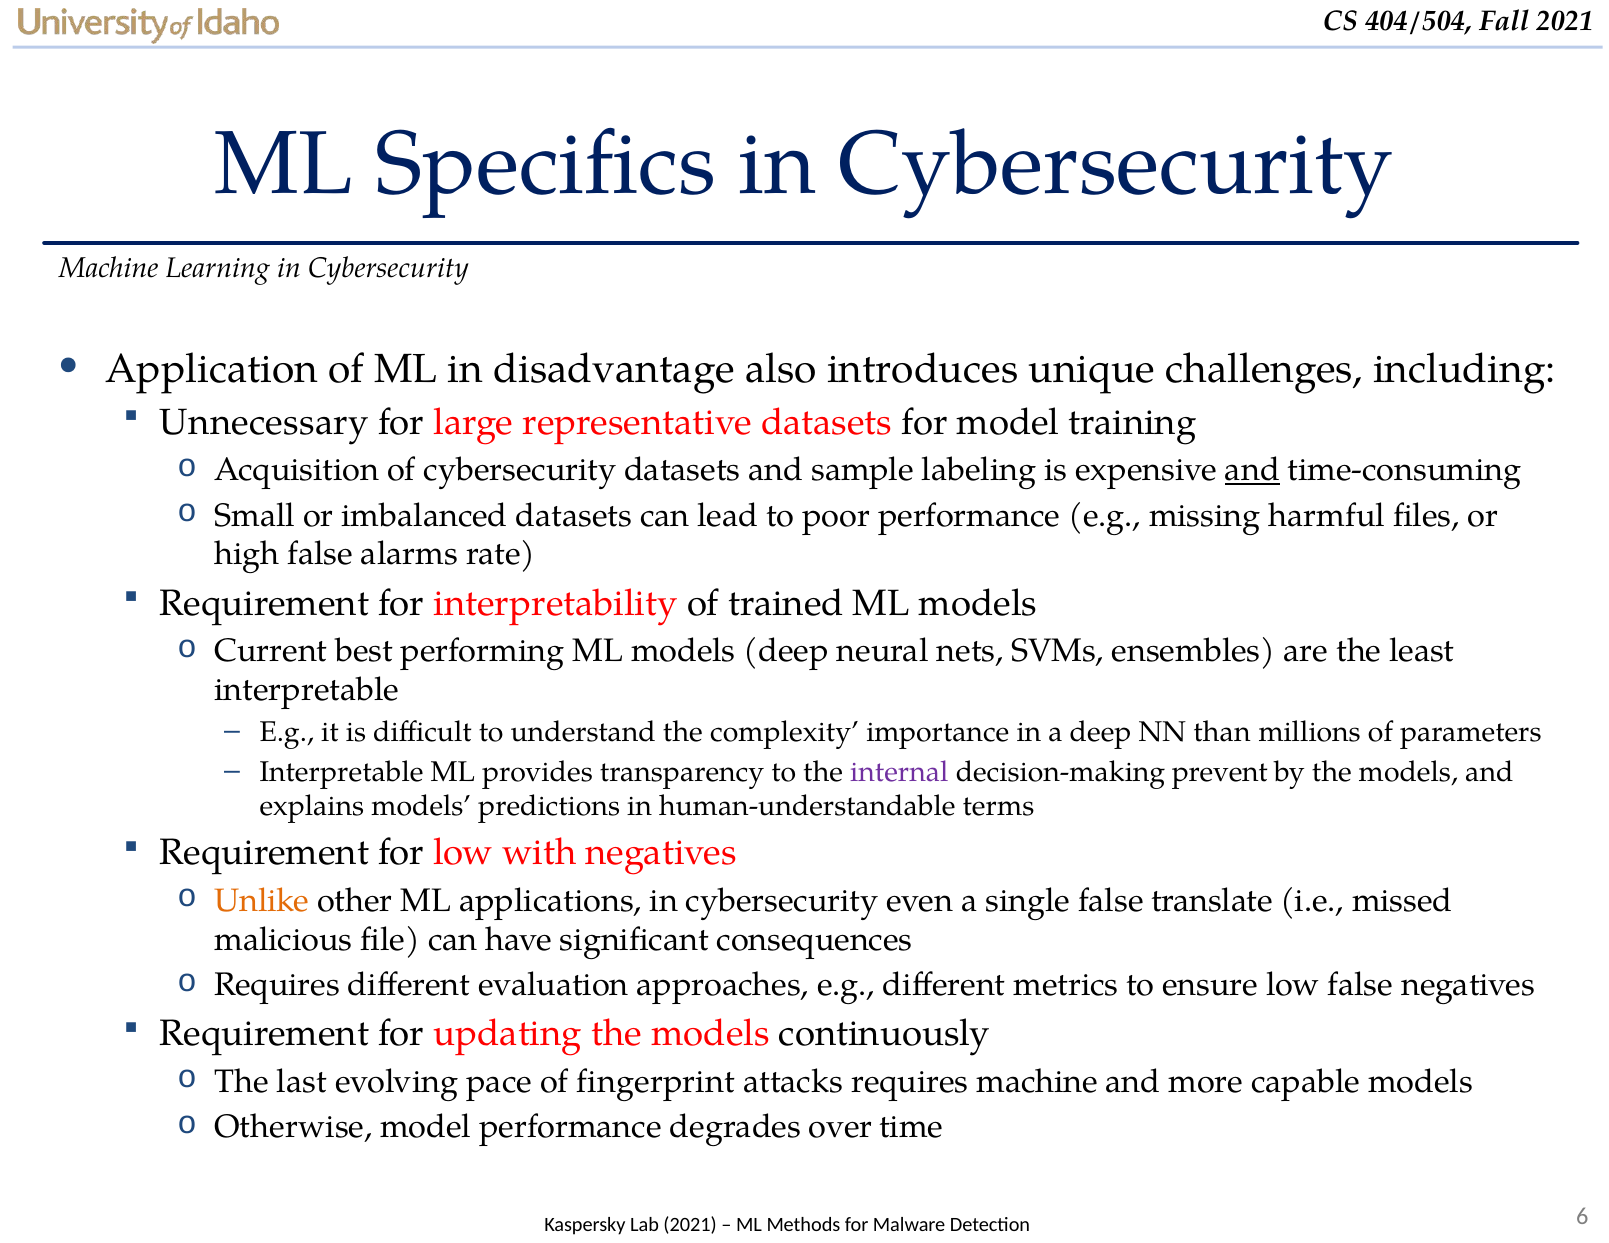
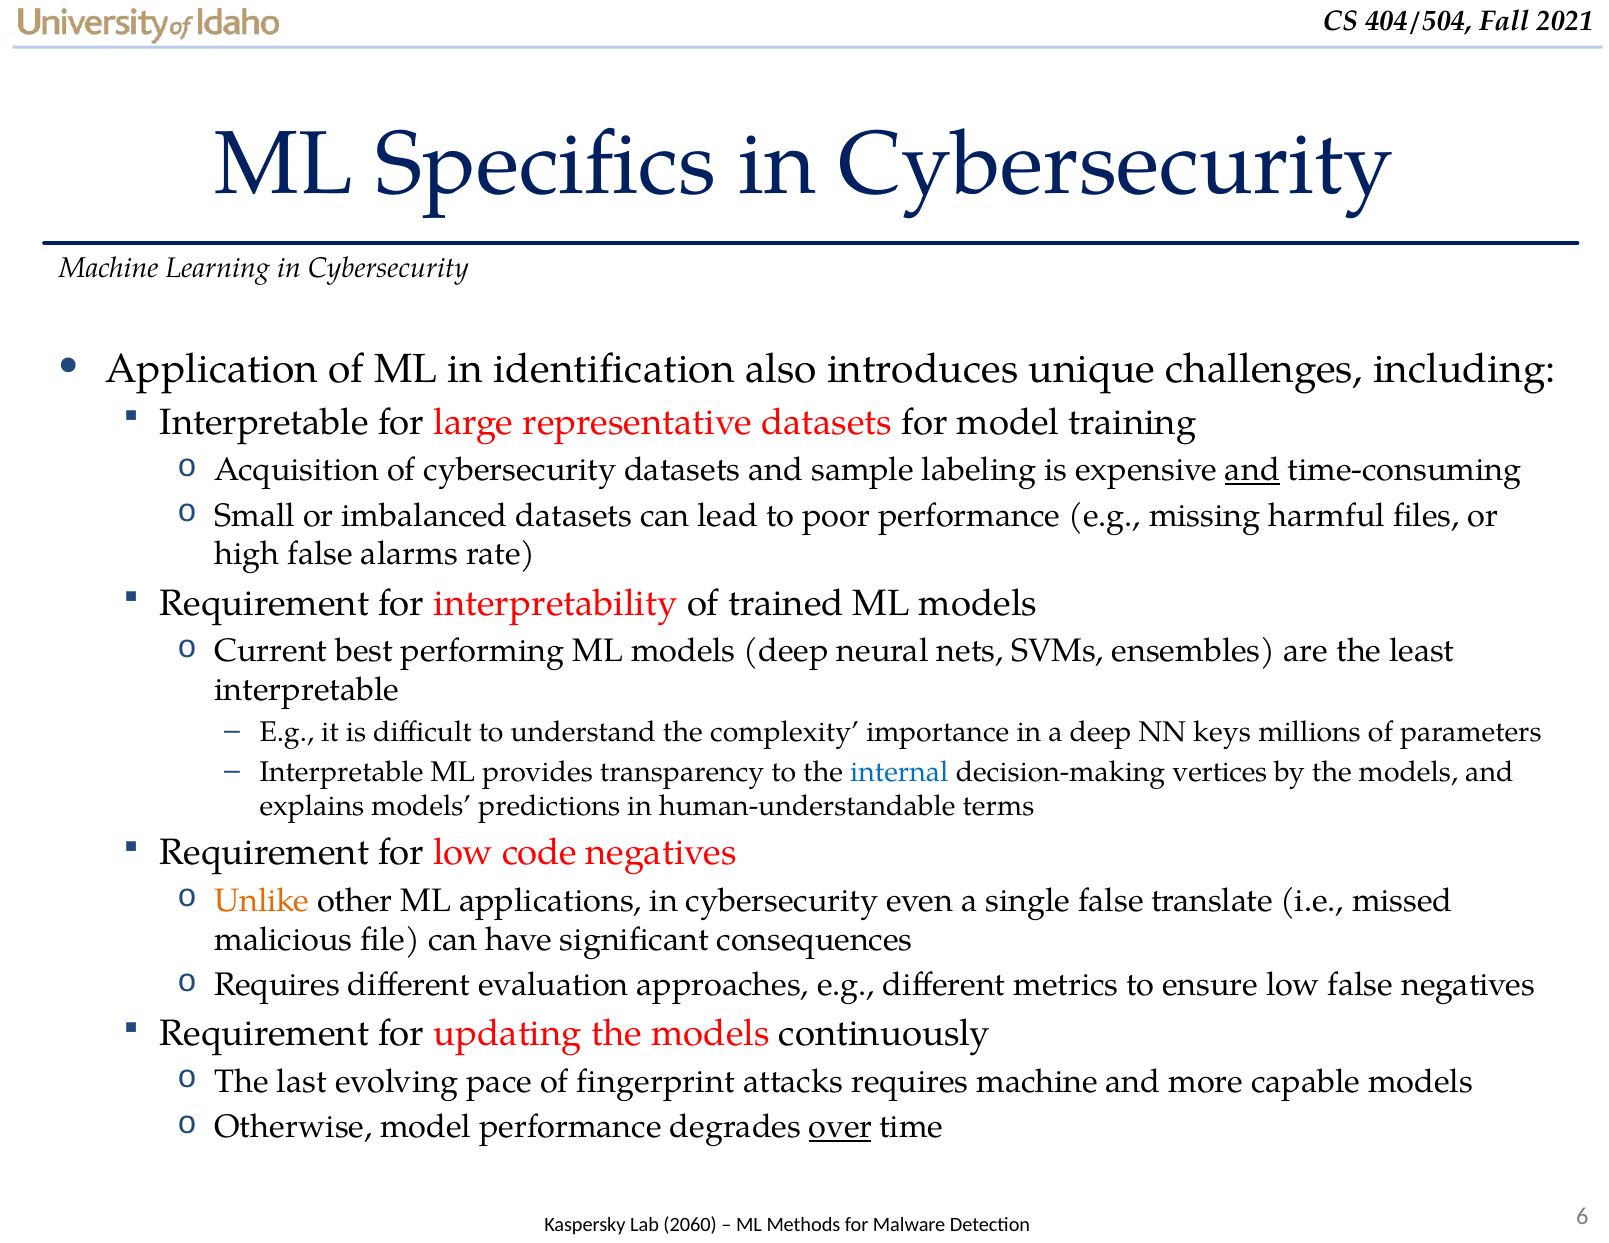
disadvantage: disadvantage -> identification (614, 369)
Unnecessary: Unnecessary -> Interpretable (265, 422)
than: than -> keys (1222, 732)
internal colour: purple -> blue (899, 772)
prevent: prevent -> vertices (1220, 772)
with: with -> code (540, 853)
over underline: none -> present (840, 1127)
Lab 2021: 2021 -> 2060 (690, 1225)
